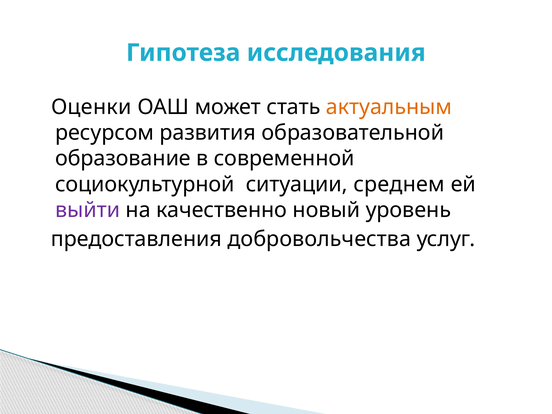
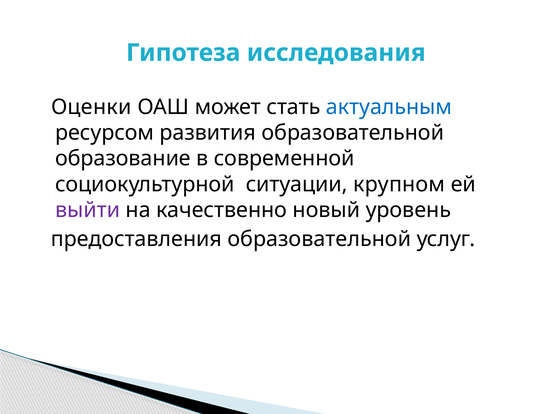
актуальным colour: orange -> blue (389, 107)
среднем: среднем -> крупном (399, 184)
предоставления добровольчества: добровольчества -> образовательной (319, 239)
